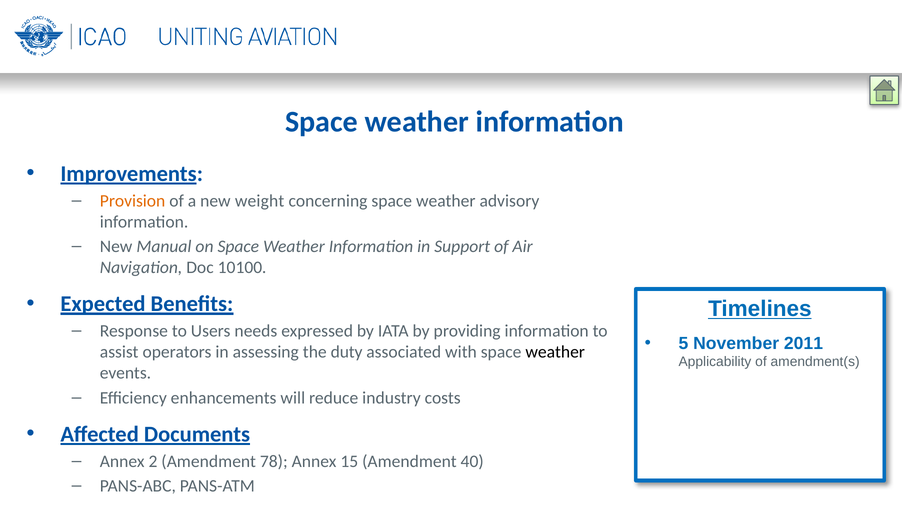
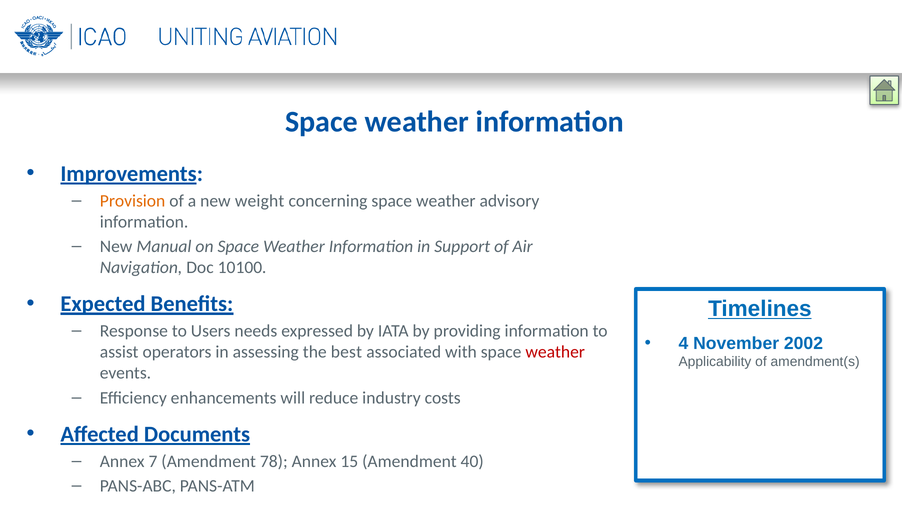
5: 5 -> 4 (683, 344)
2011: 2011 -> 2002 (803, 344)
duty: duty -> best (346, 352)
weather colour: black -> red (555, 352)
2: 2 -> 7 (153, 462)
